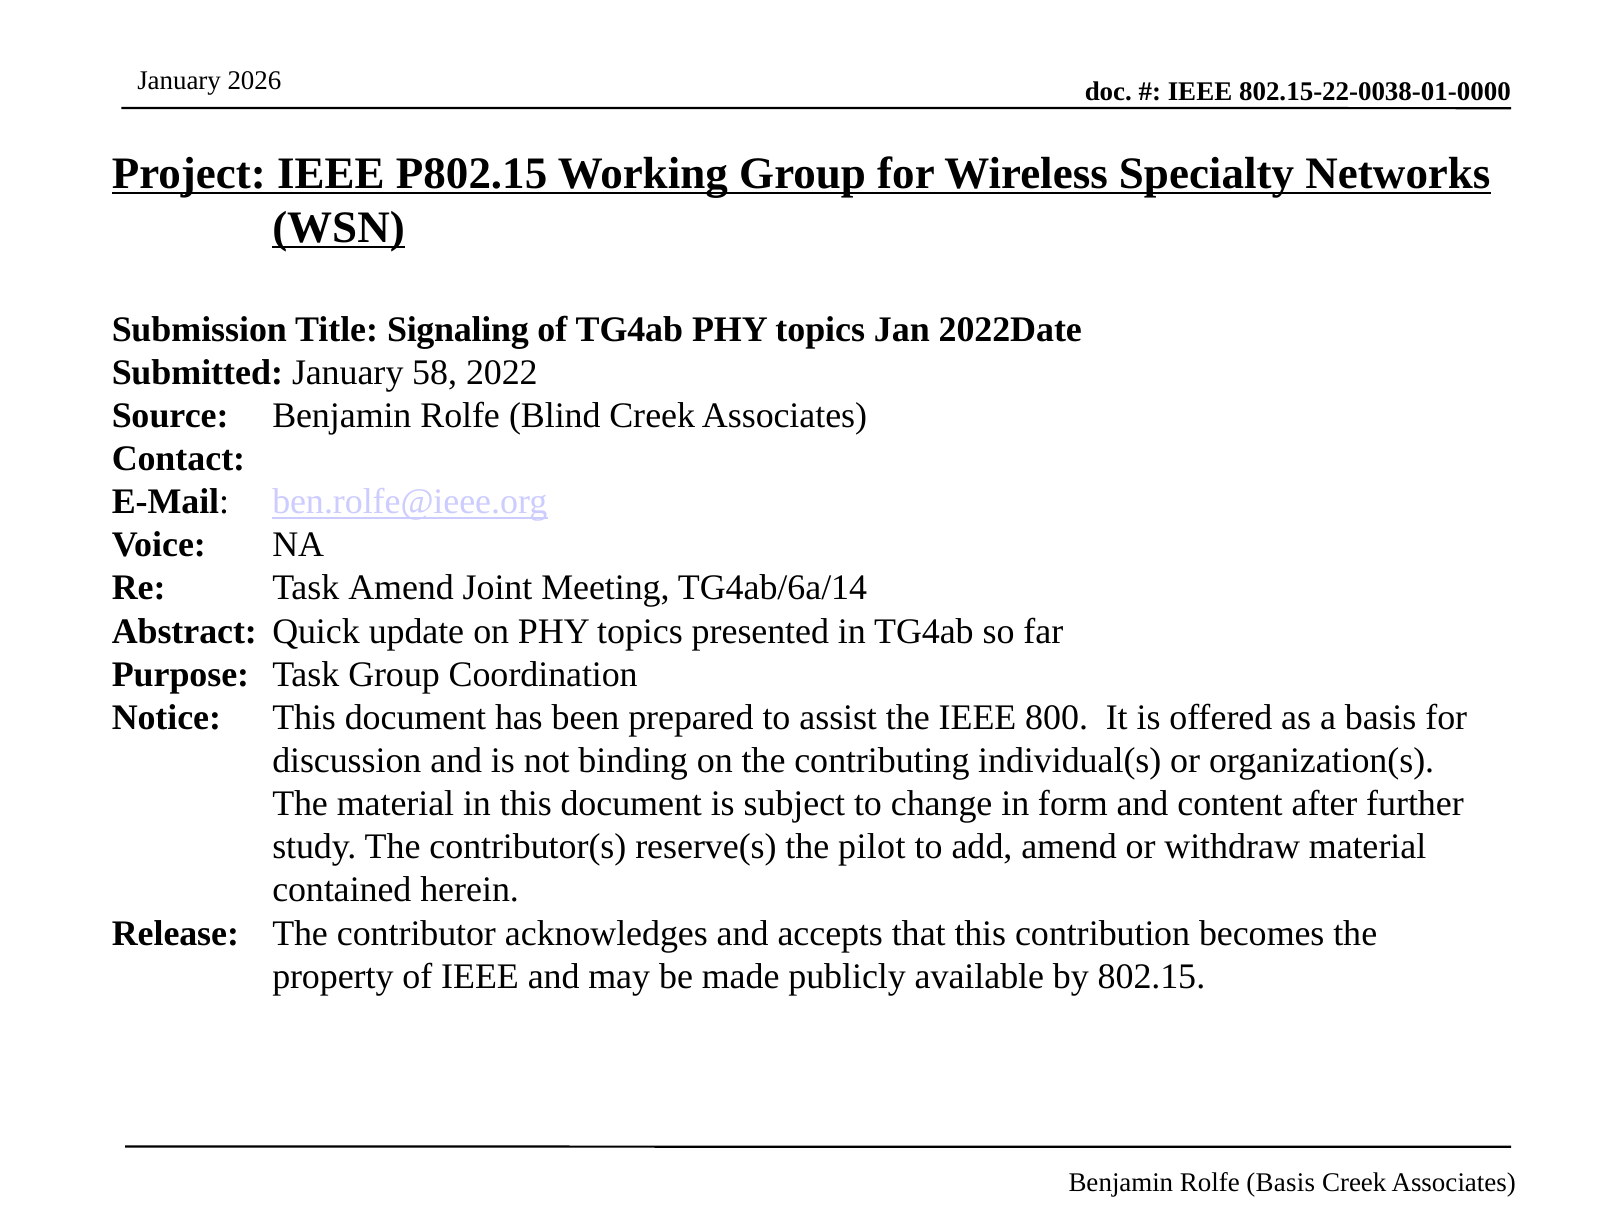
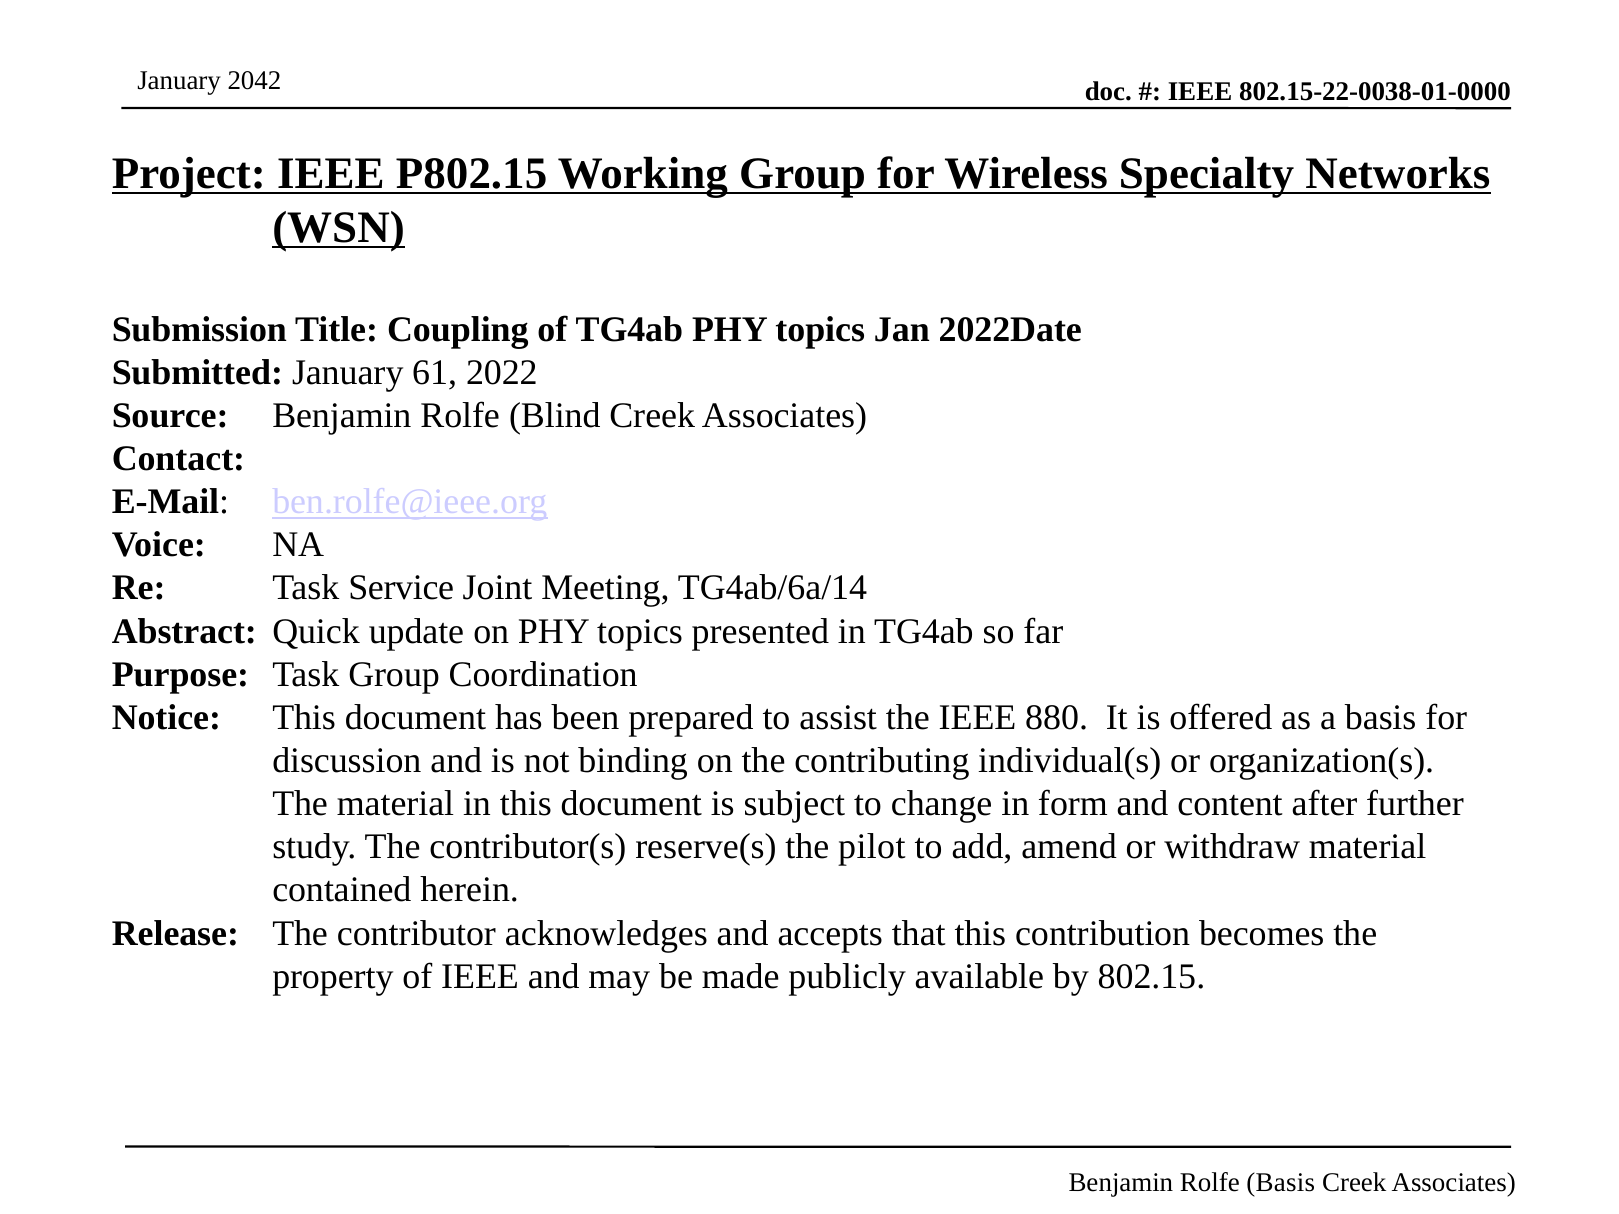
2026: 2026 -> 2042 (254, 80)
Signaling: Signaling -> Coupling (458, 329)
58: 58 -> 61 (435, 372)
Task Amend: Amend -> Service (401, 588)
800: 800 -> 880 (1057, 718)
